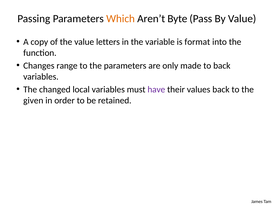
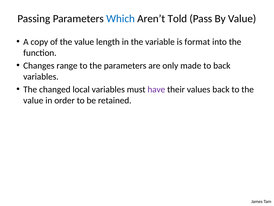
Which colour: orange -> blue (121, 19)
Byte: Byte -> Told (177, 19)
letters: letters -> length (108, 42)
given: given -> value (33, 100)
